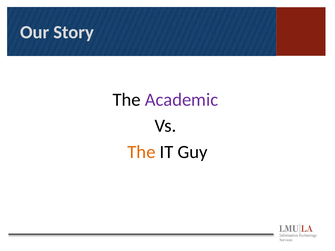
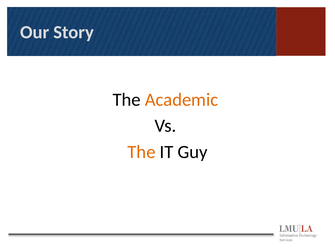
Academic colour: purple -> orange (181, 100)
